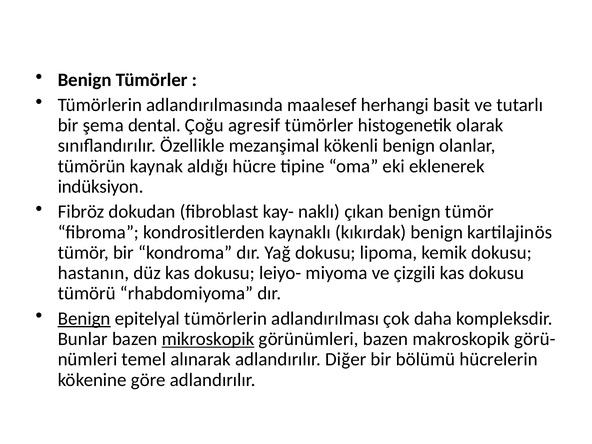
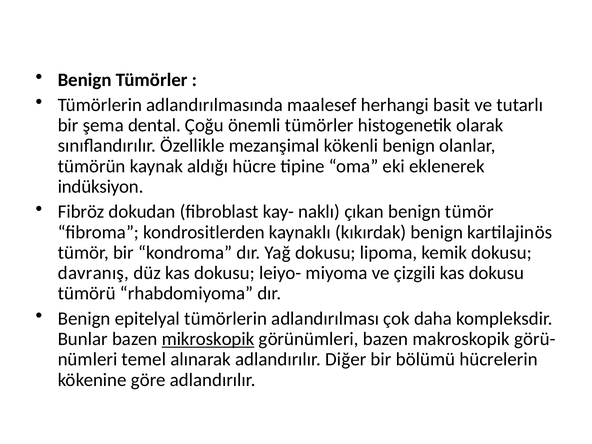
agresif: agresif -> önemli (254, 125)
hastanın: hastanın -> davranış (93, 273)
Benign underline: present -> none (84, 319)
